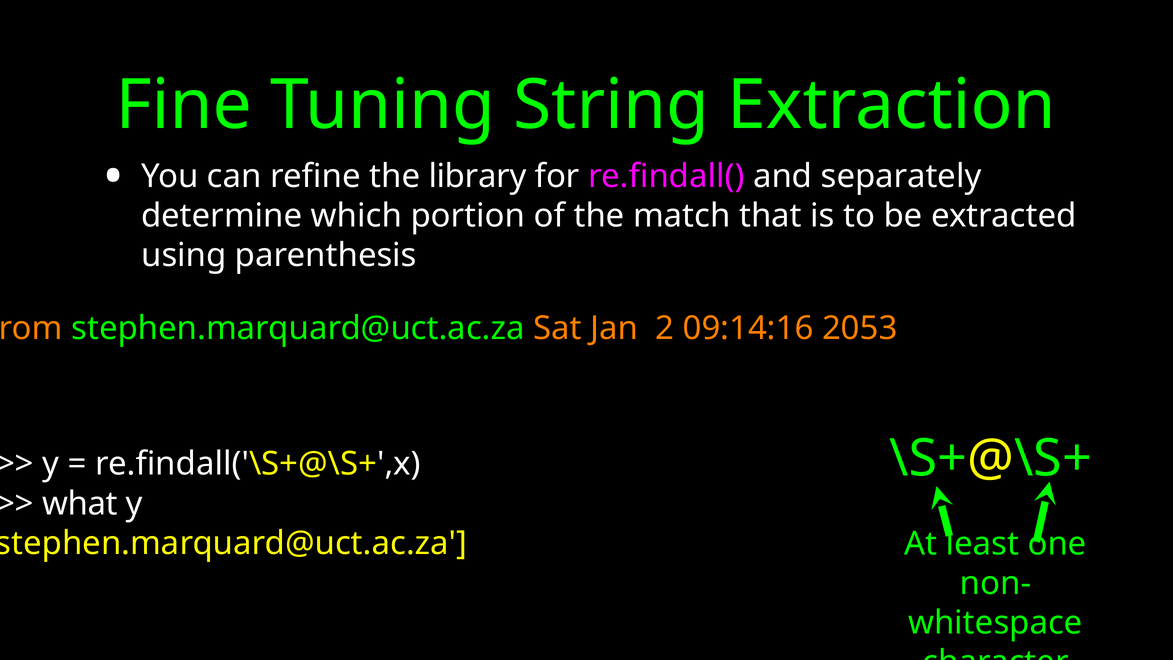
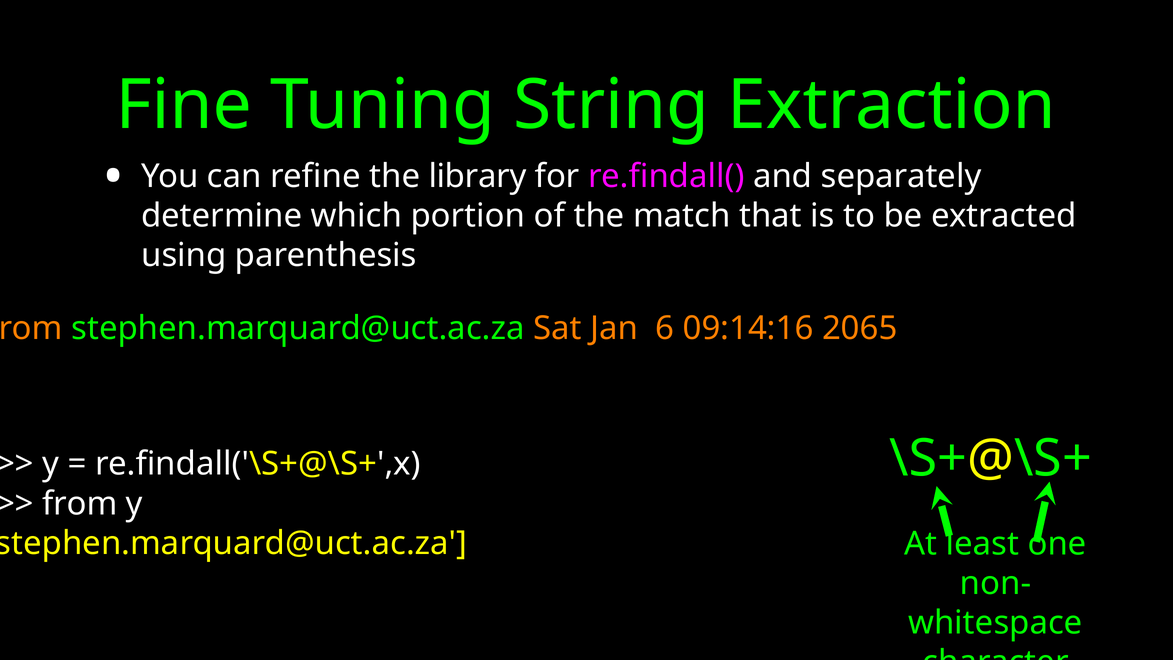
2: 2 -> 6 (665, 329)
2053: 2053 -> 2065 (860, 329)
what: what -> from (80, 504)
